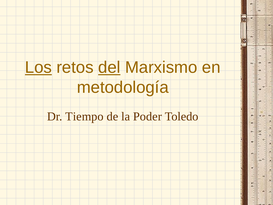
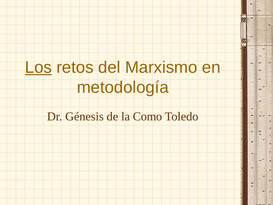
del underline: present -> none (109, 67)
Tiempo: Tiempo -> Génesis (85, 116)
Poder: Poder -> Como (148, 116)
